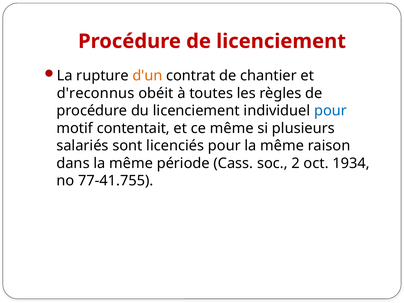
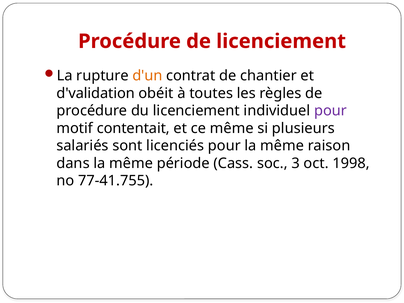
d'reconnus: d'reconnus -> d'validation (96, 93)
pour colour: blue -> purple (330, 111)
2: 2 -> 3 (296, 163)
1934: 1934 -> 1998 (351, 163)
